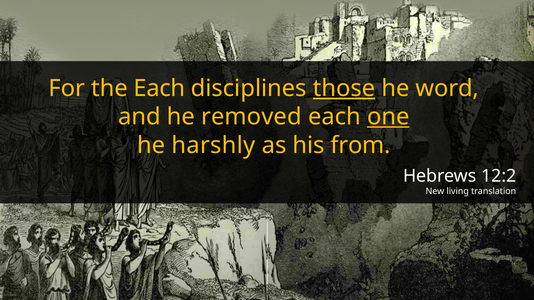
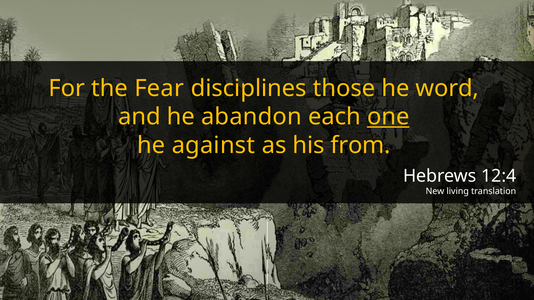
the Each: Each -> Fear (159, 88)
those underline: present -> none (344, 88)
removed: removed -> abandon (251, 117)
harshly: harshly -> against (213, 145)
12:2: 12:2 -> 12:4 (499, 176)
